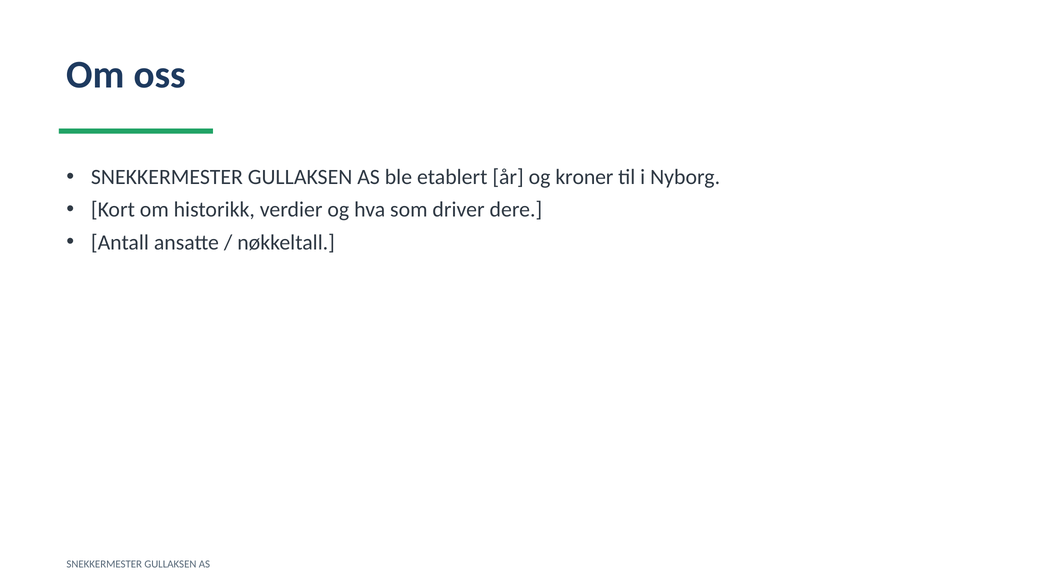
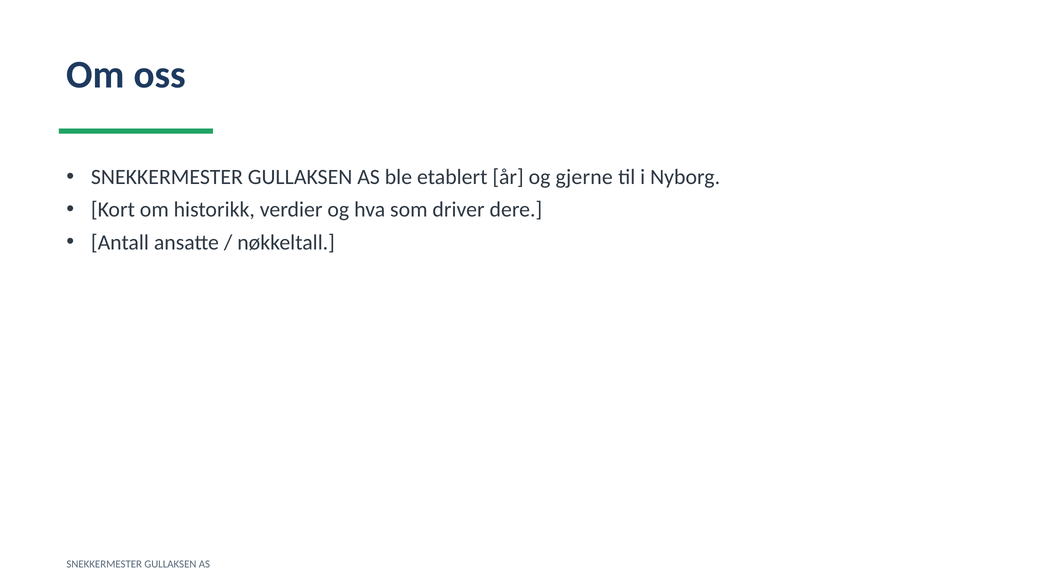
kroner: kroner -> gjerne (584, 177)
